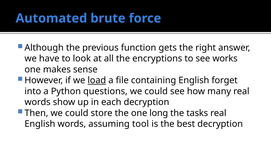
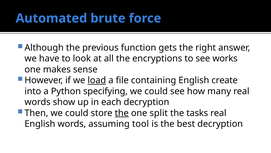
forget: forget -> create (225, 80)
questions: questions -> specifying (105, 91)
the underline: none -> present (122, 113)
long: long -> split (159, 113)
